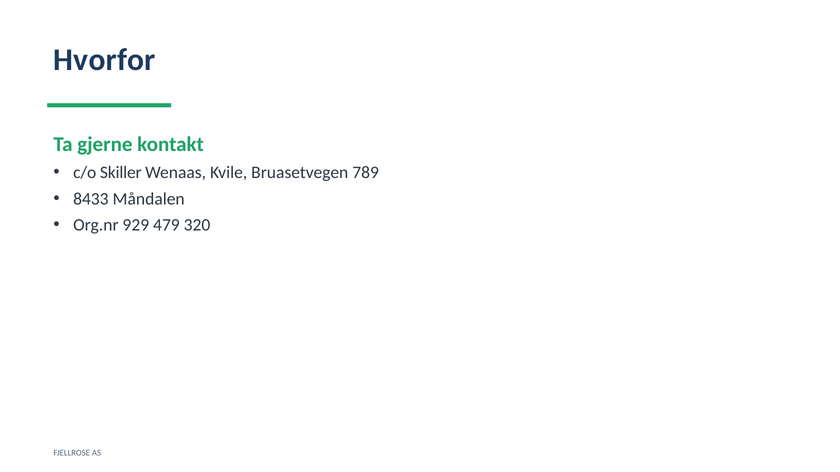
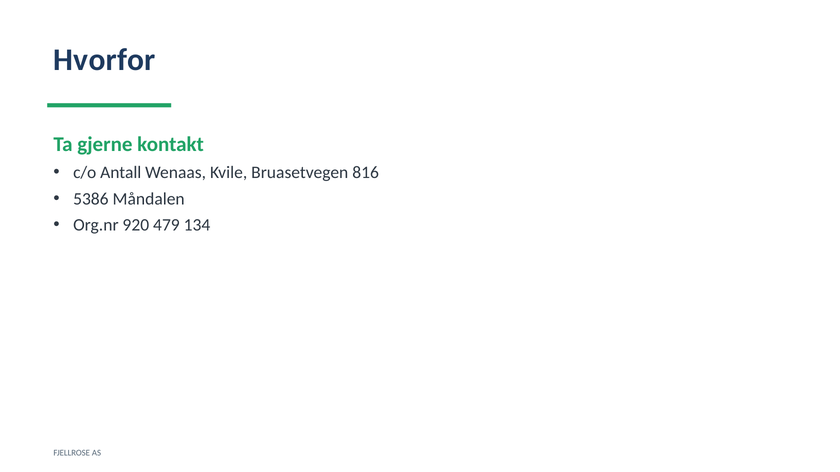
Skiller: Skiller -> Antall (121, 173)
789: 789 -> 816 (366, 173)
8433: 8433 -> 5386 (91, 199)
929: 929 -> 920 (136, 225)
320: 320 -> 134 (197, 225)
